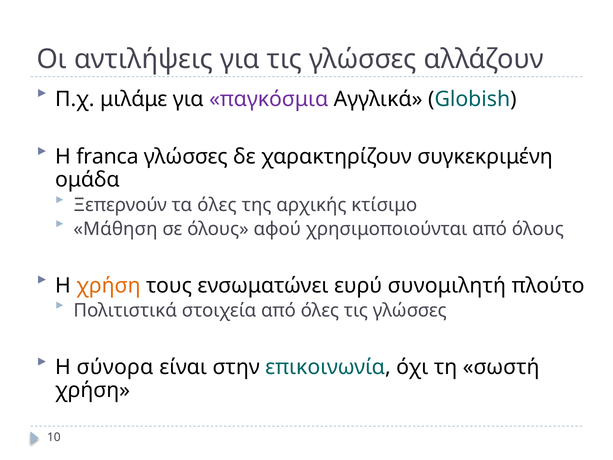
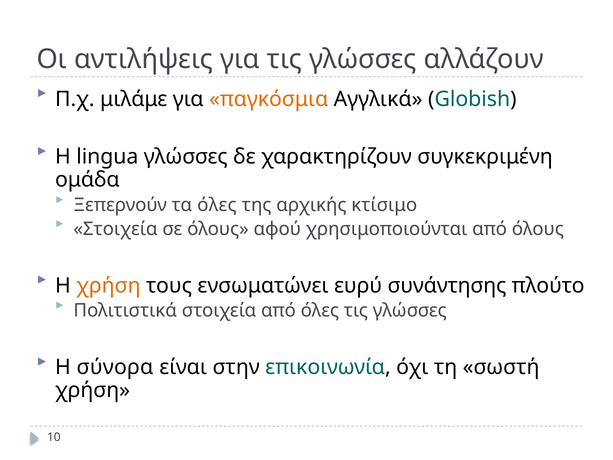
παγκόσμια colour: purple -> orange (269, 99)
franca: franca -> lingua (107, 157)
Μάθηση: Μάθηση -> Στοιχεία (116, 229)
συνομιλητή: συνομιλητή -> συνάντησης (447, 285)
